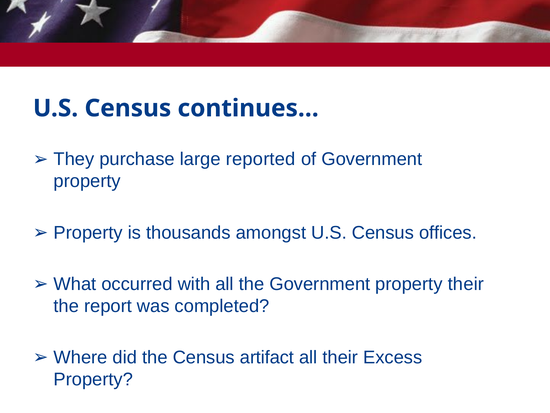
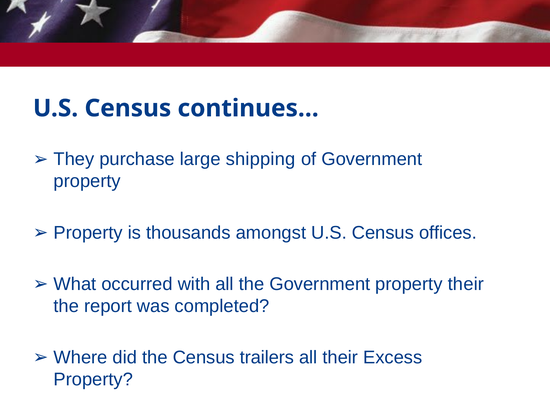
reported: reported -> shipping (261, 159)
artifact: artifact -> trailers (267, 357)
